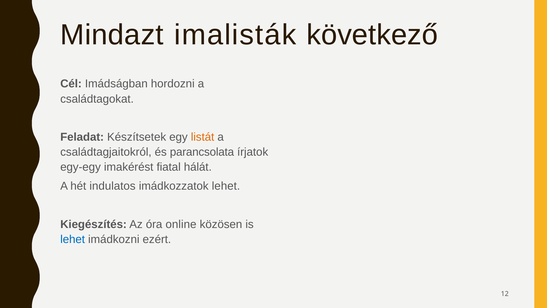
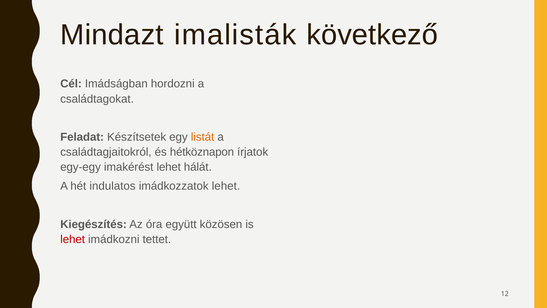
parancsolata: parancsolata -> hétköznapon (202, 152)
imakérést fiatal: fiatal -> lehet (169, 167)
online: online -> együtt (181, 224)
lehet colour: blue -> red (73, 239)
ezért: ezért -> tettet (157, 239)
